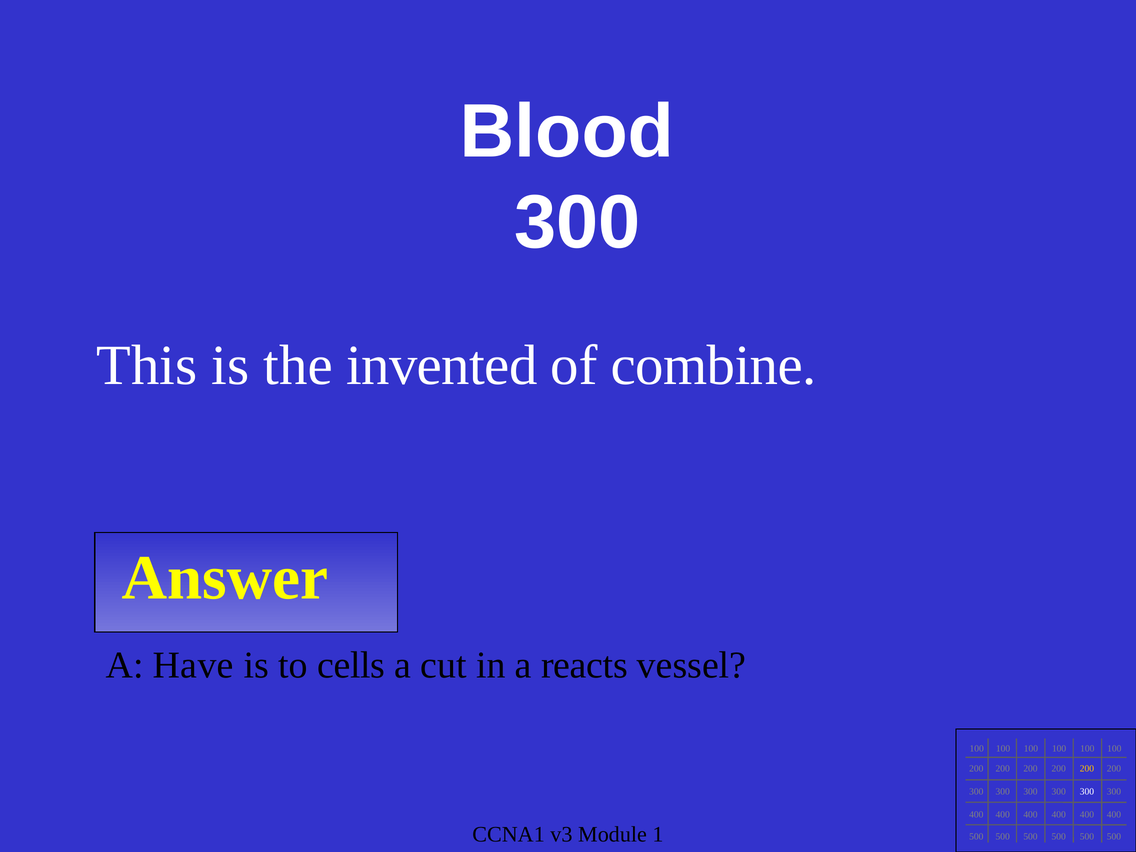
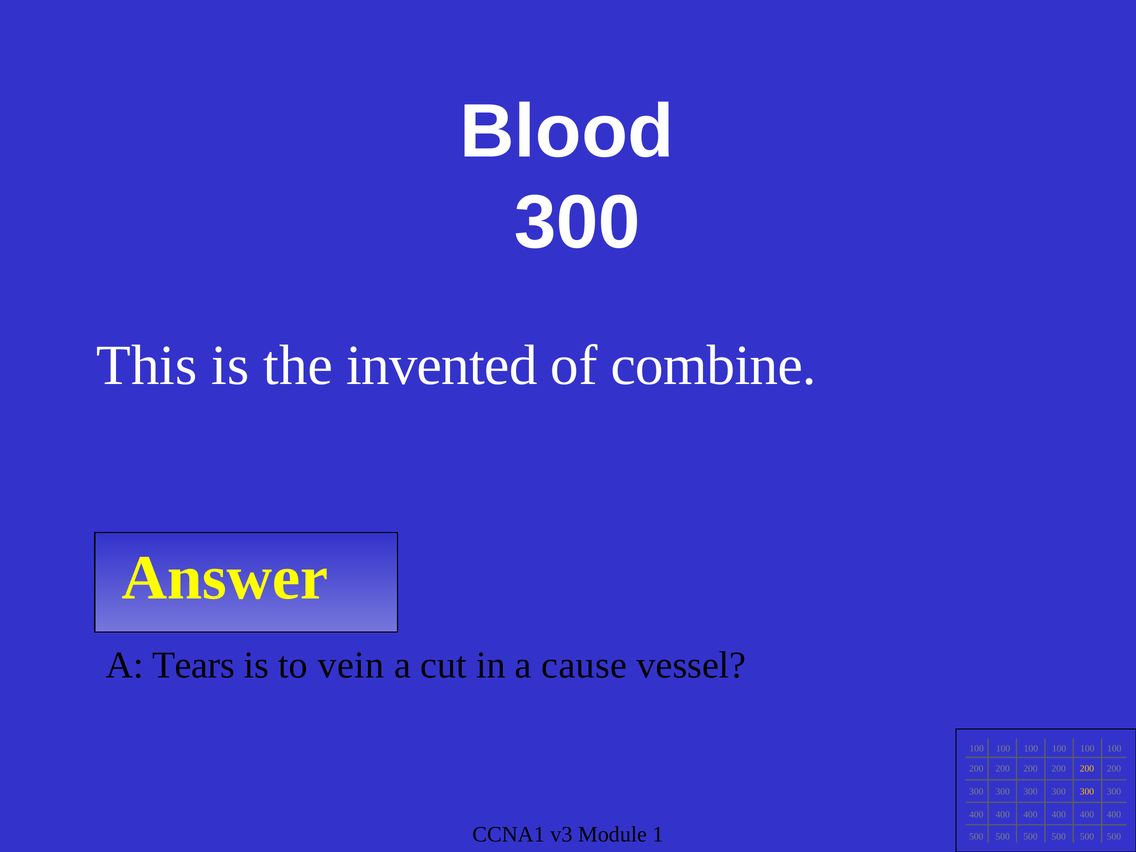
Have: Have -> Tears (193, 665)
cells: cells -> vein (351, 665)
reacts: reacts -> cause (584, 665)
300 colour: white -> yellow (1087, 792)
